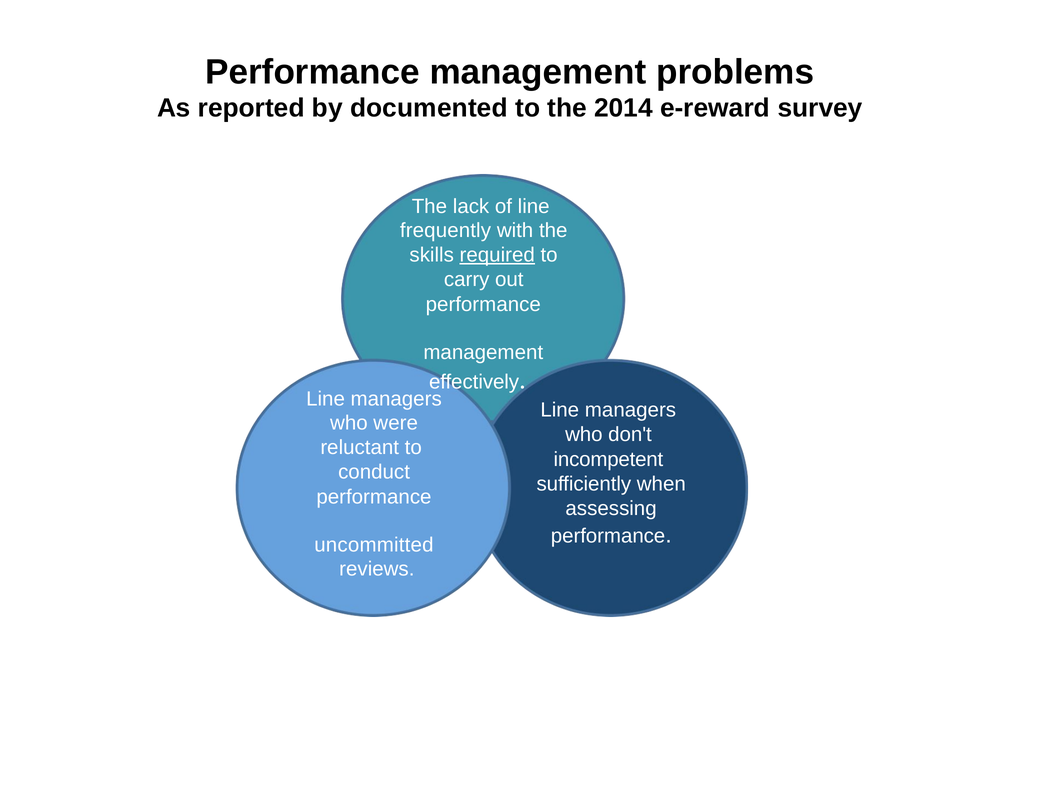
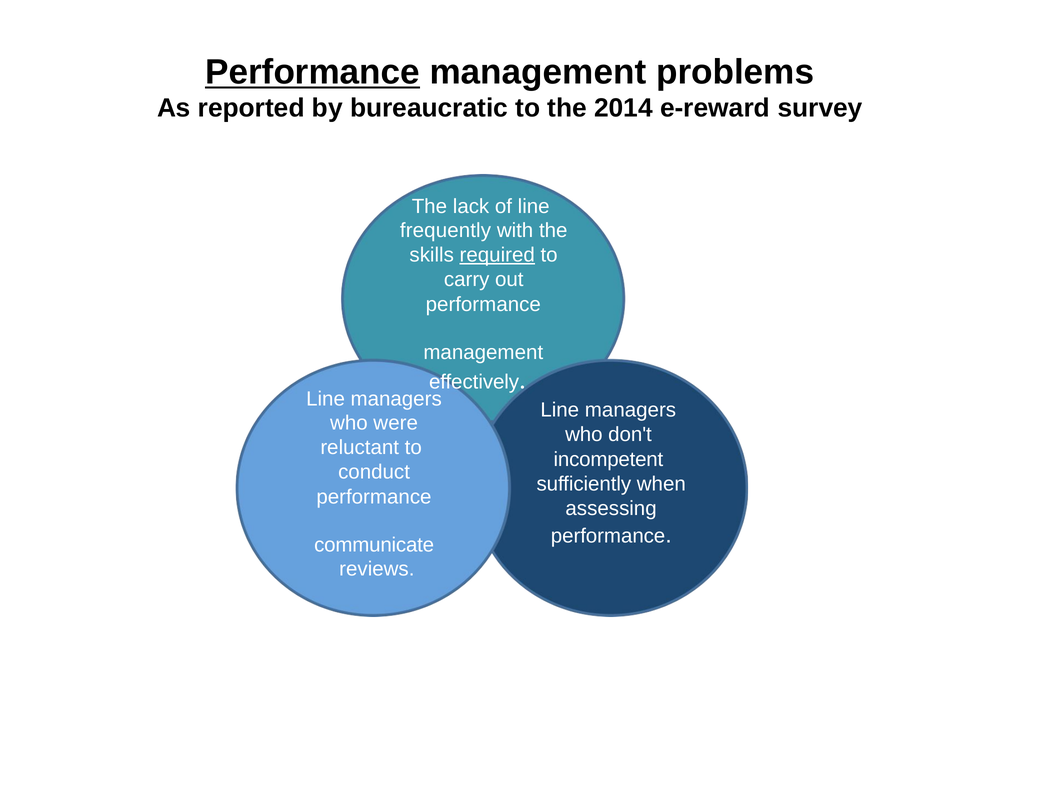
Performance underline: none -> present (313, 72)
documented: documented -> bureaucratic (429, 108)
uncommitted: uncommitted -> communicate (374, 545)
